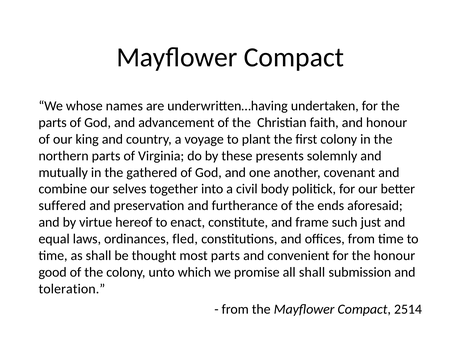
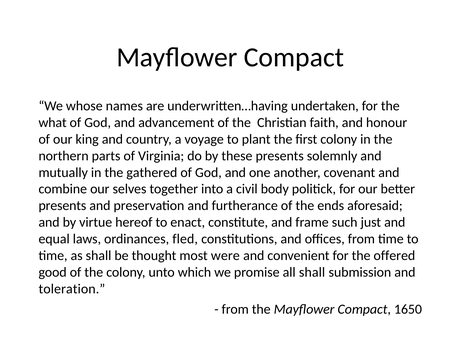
parts: parts -> what (53, 123)
suffered: suffered -> presents (62, 206)
most parts: parts -> were (225, 255)
the honour: honour -> offered (394, 255)
2514: 2514 -> 1650 (408, 309)
